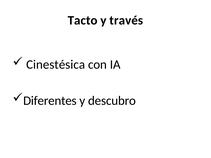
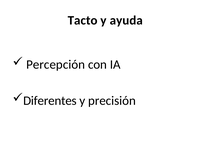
través: través -> ayuda (126, 20)
Cinestésica: Cinestésica -> Percepción (56, 65)
descubro: descubro -> precisión (112, 101)
